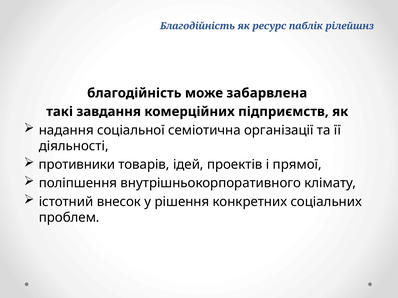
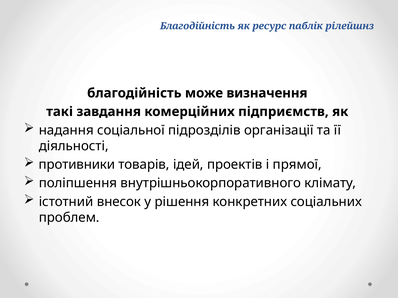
забарвлена: забарвлена -> визначення (267, 93)
семіотична: семіотична -> підрозділів (204, 130)
